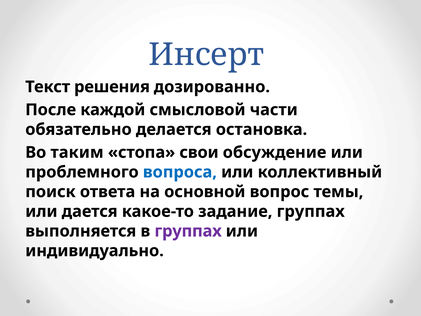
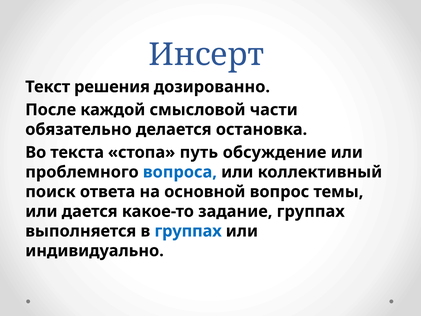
таким: таким -> текста (77, 152)
свои: свои -> путь (199, 152)
группах colour: purple -> blue (188, 231)
